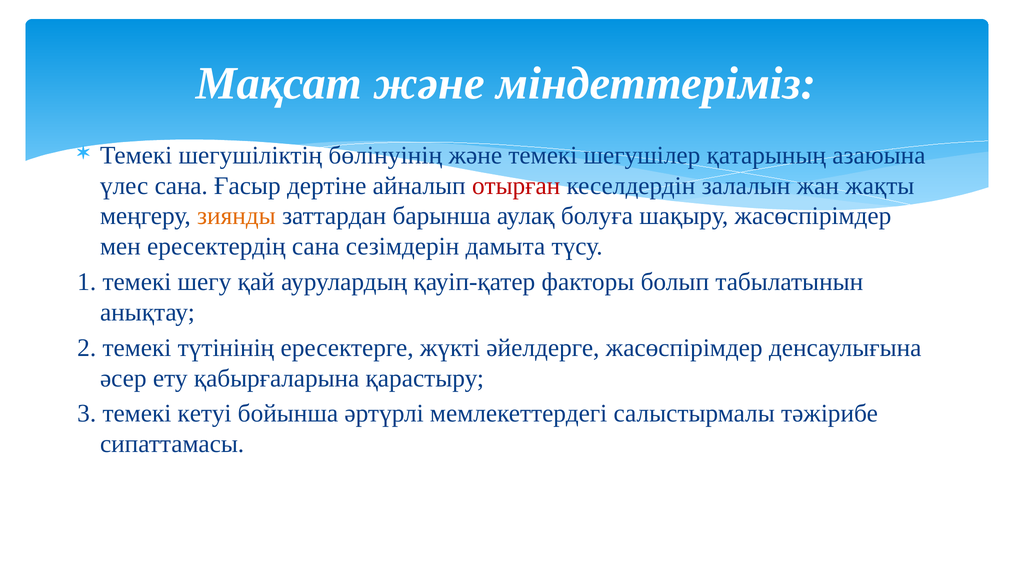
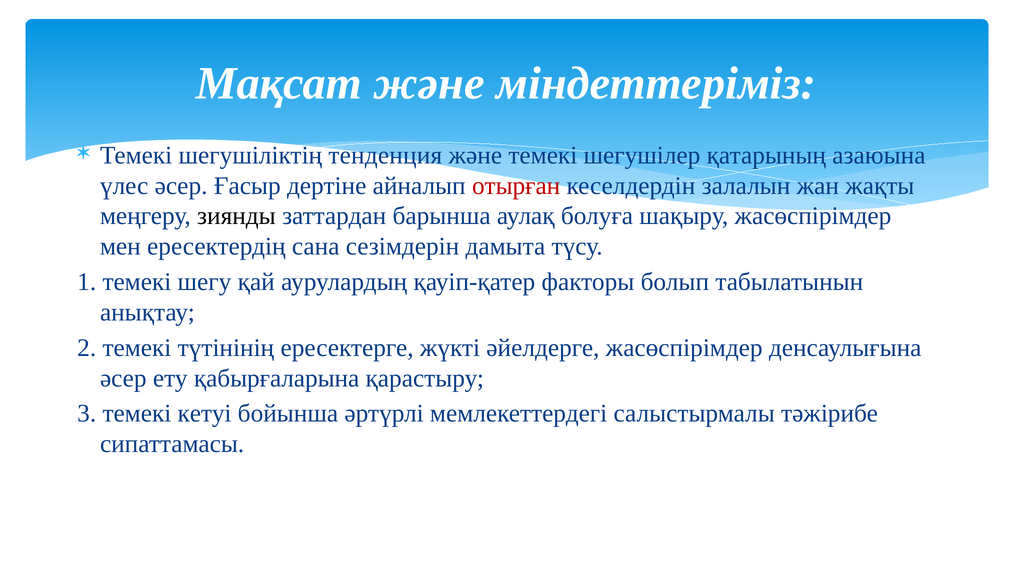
бөлінуінің: бөлінуінің -> тенденция (385, 155)
үлес сана: сана -> әсер (181, 186)
зиянды colour: orange -> black (236, 216)
